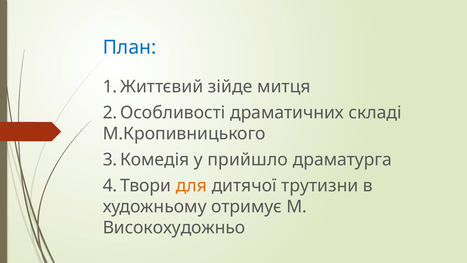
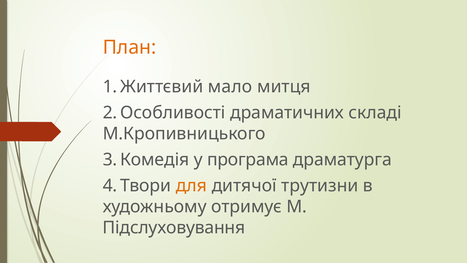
План colour: blue -> orange (129, 47)
зійде: зійде -> мало (230, 87)
прийшло: прийшло -> програма (248, 160)
Високохудожньо: Високохудожньо -> Підслуховування (174, 227)
